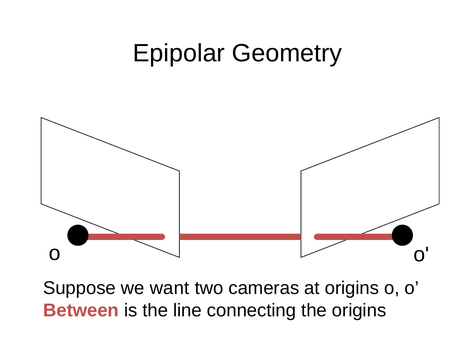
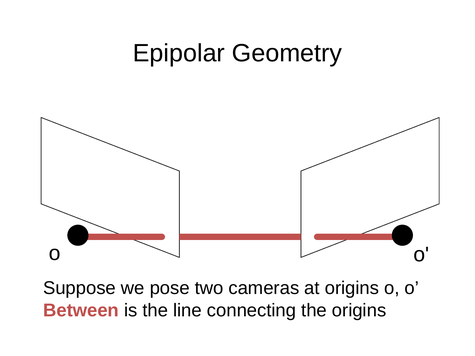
want: want -> pose (170, 288)
